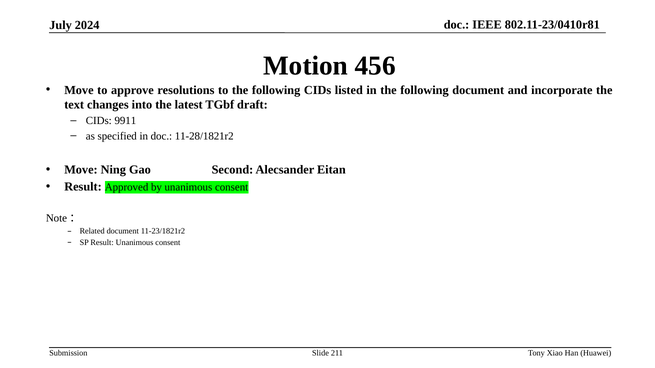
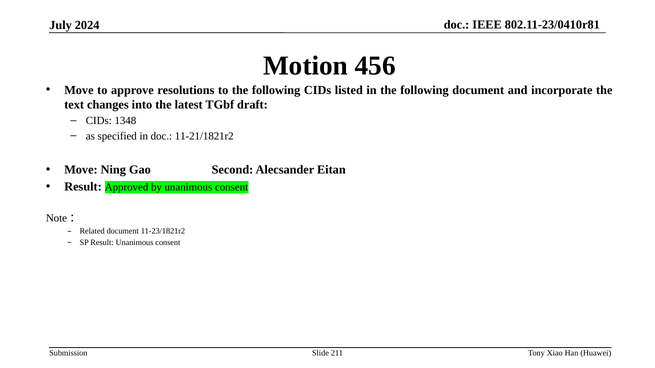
9911: 9911 -> 1348 (125, 121)
11-28/1821r2: 11-28/1821r2 -> 11-21/1821r2 (204, 136)
